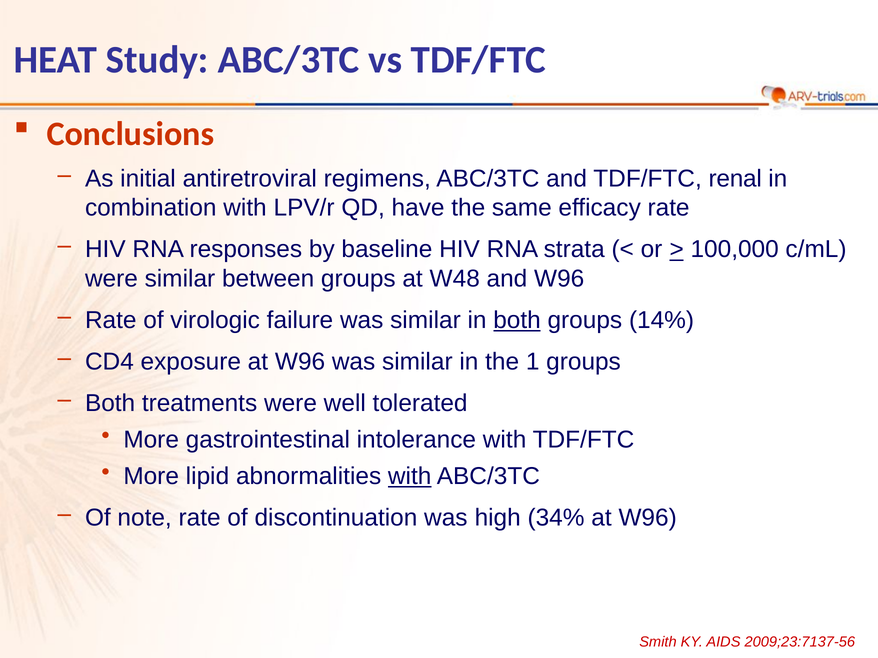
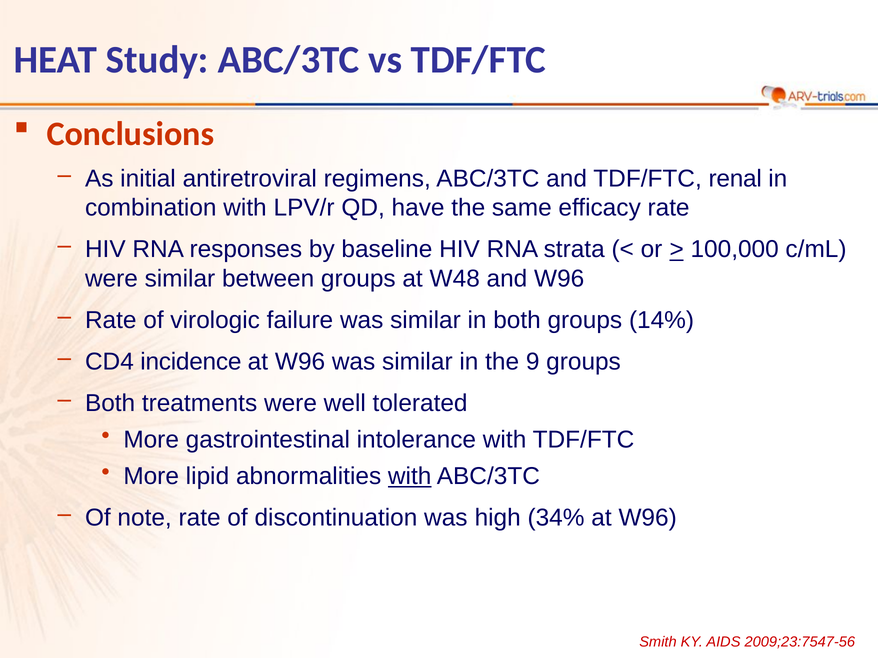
both underline: present -> none (517, 320)
exposure: exposure -> incidence (191, 362)
1: 1 -> 9 (533, 362)
2009;23:7137-56: 2009;23:7137-56 -> 2009;23:7547-56 (800, 643)
